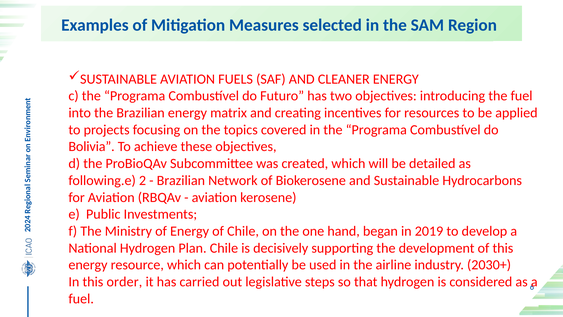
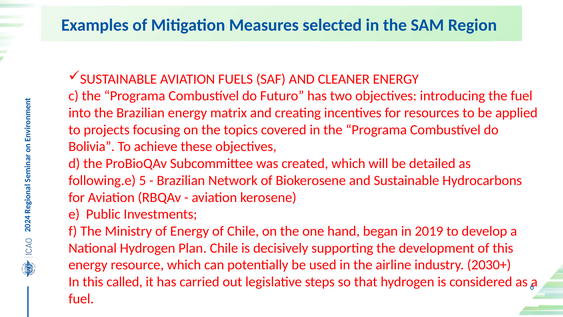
following.e 2: 2 -> 5 (143, 180)
order: order -> called (125, 282)
